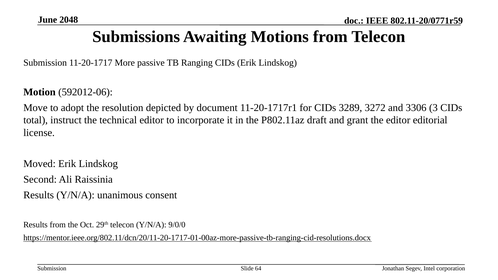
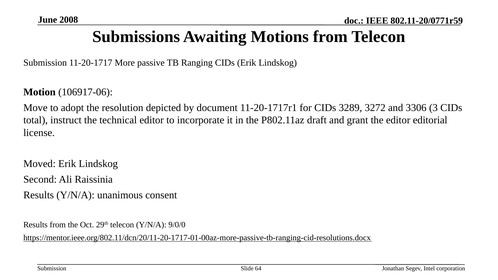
2048: 2048 -> 2008 (69, 20)
592012-06: 592012-06 -> 106917-06 (85, 92)
